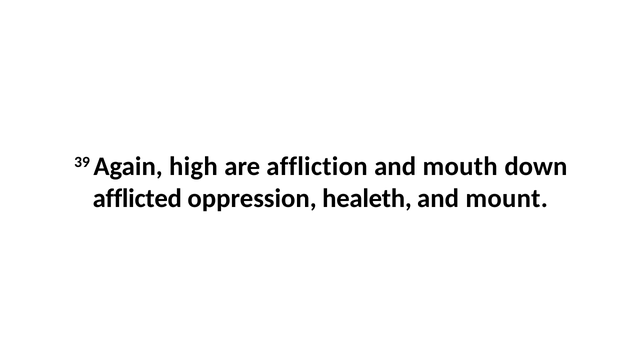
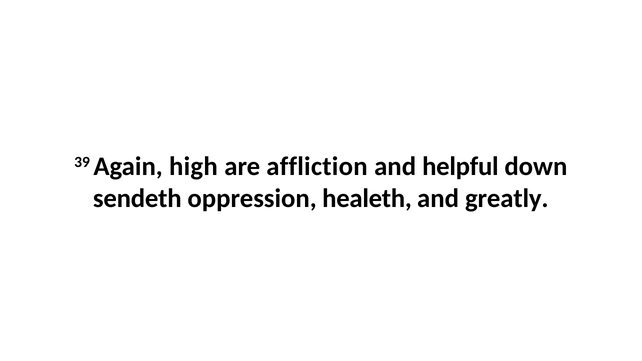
mouth: mouth -> helpful (460, 166)
afflicted: afflicted -> sendeth (137, 198)
mount: mount -> greatly (507, 198)
